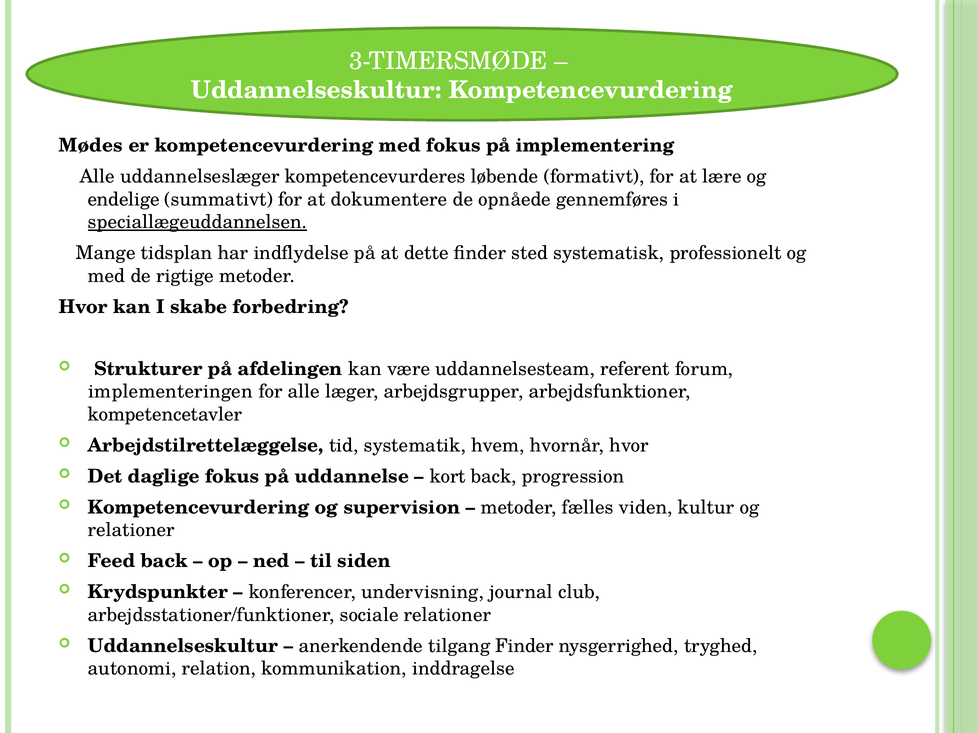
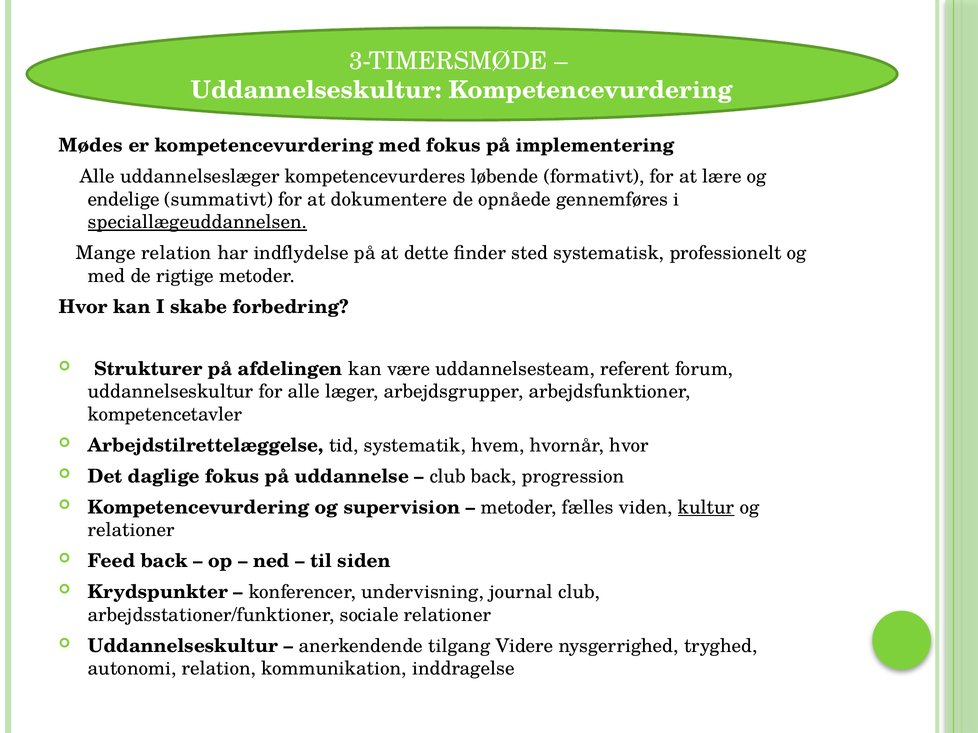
Mange tidsplan: tidsplan -> relation (176, 253)
implementeringen: implementeringen -> uddannelseskultur (171, 392)
kort: kort -> club (448, 477)
kultur underline: none -> present (706, 508)
tilgang Finder: Finder -> Videre (524, 646)
